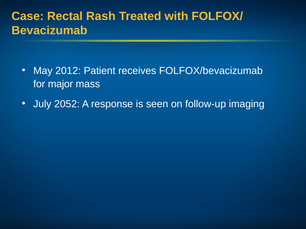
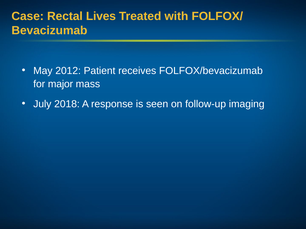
Rash: Rash -> Lives (101, 16)
2052: 2052 -> 2018 (67, 104)
